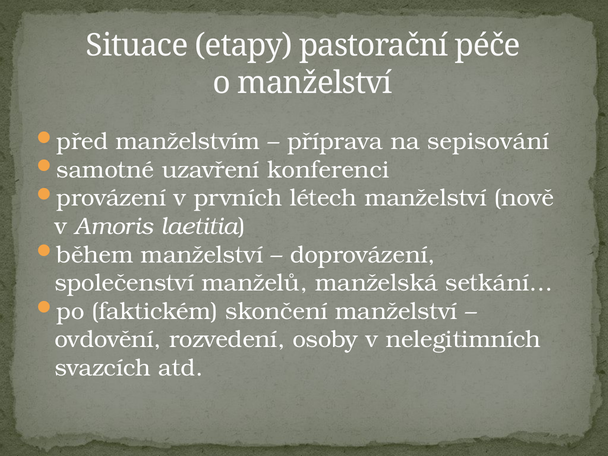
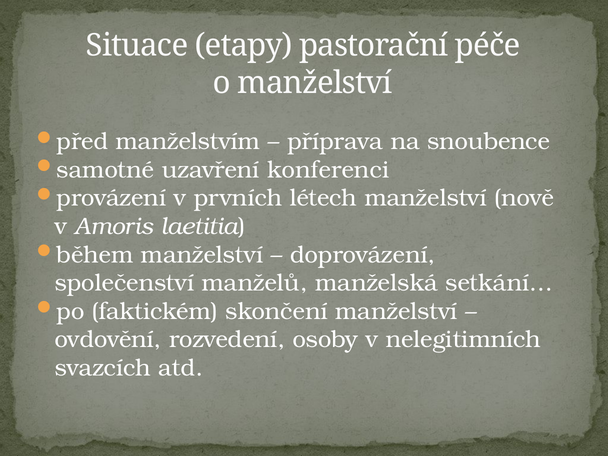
sepisování: sepisování -> snoubence (489, 141)
